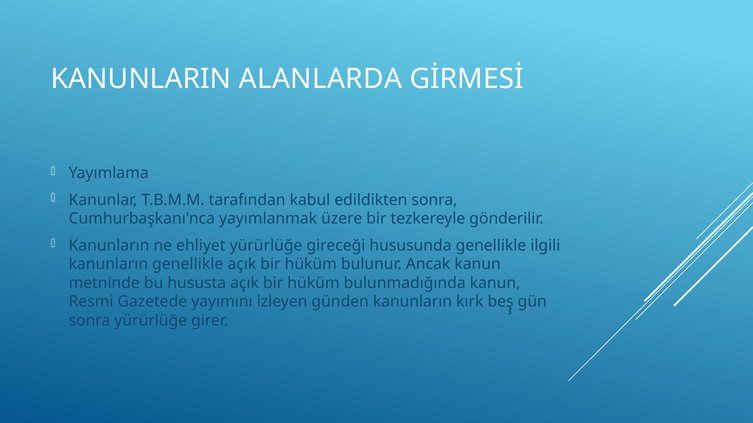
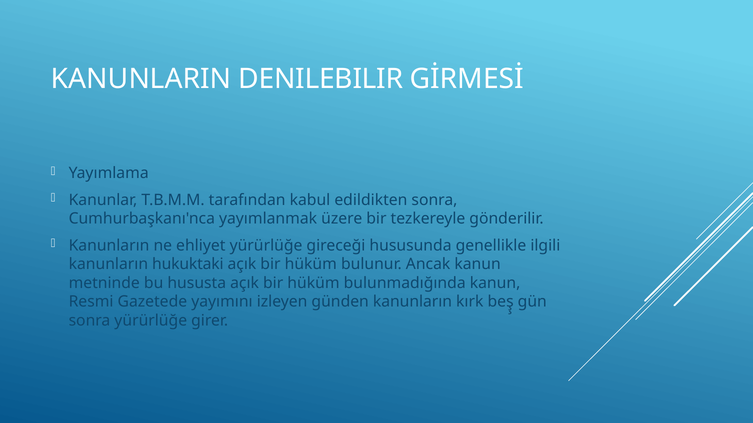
ALANLARDA: ALANLARDA -> DENILEBILIR (321, 79)
kanunların genellikle: genellikle -> hukuktaki (188, 265)
